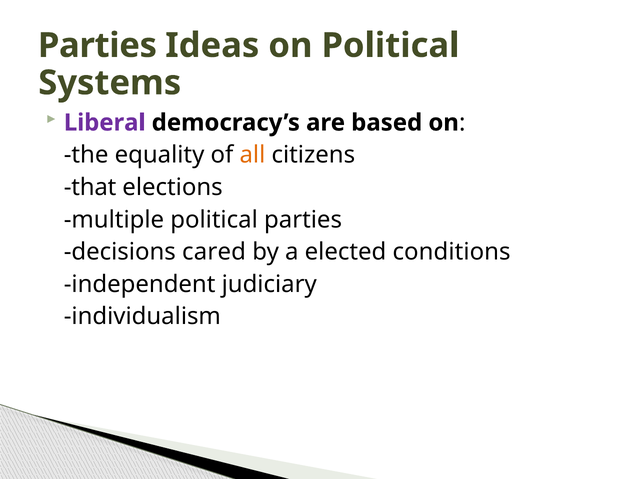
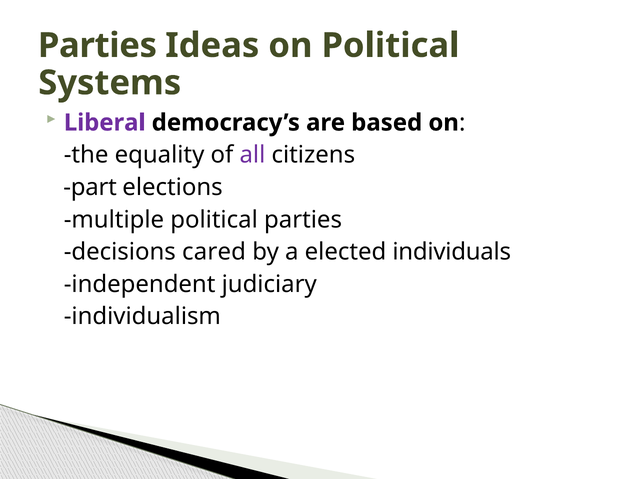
all colour: orange -> purple (252, 155)
that: that -> part (90, 187)
conditions: conditions -> individuals (452, 252)
